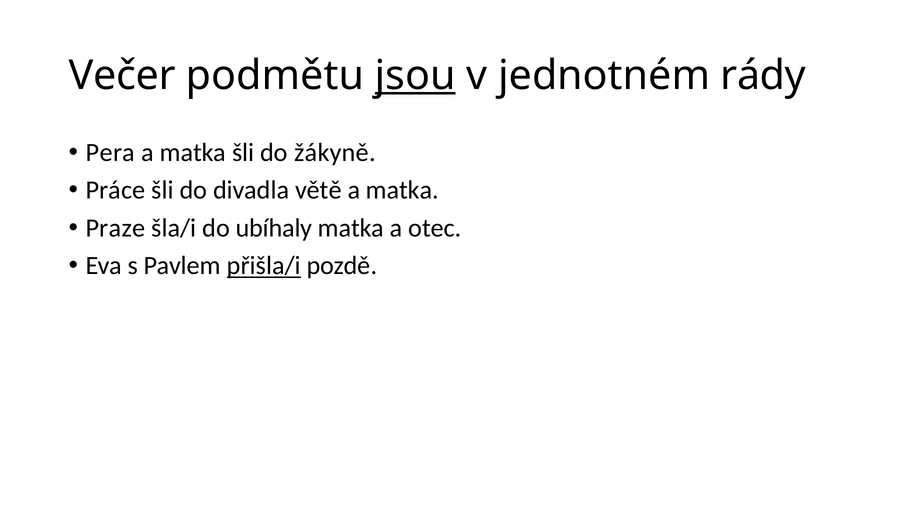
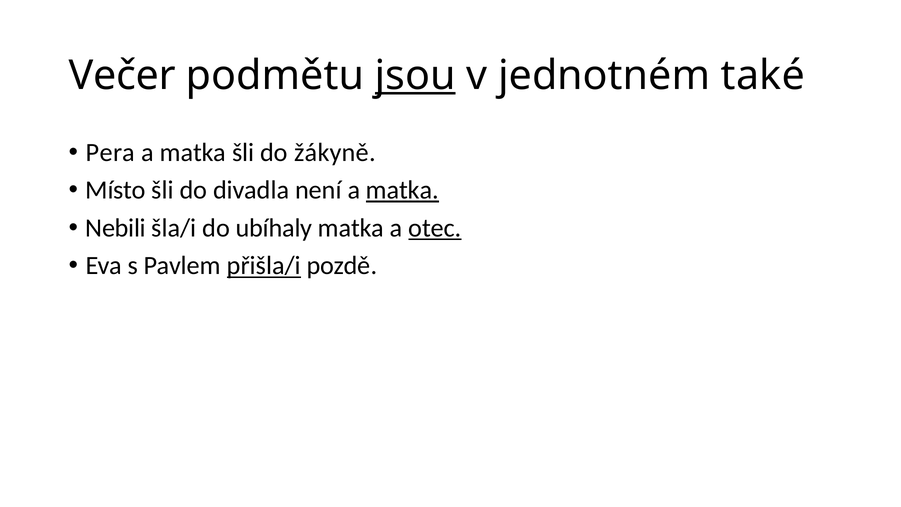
rády: rády -> také (763, 76)
Práce: Práce -> Místo (116, 190)
větě: větě -> není (318, 190)
matka underline: none -> present (402, 190)
Praze: Praze -> Nebili (116, 228)
otec underline: none -> present (435, 228)
